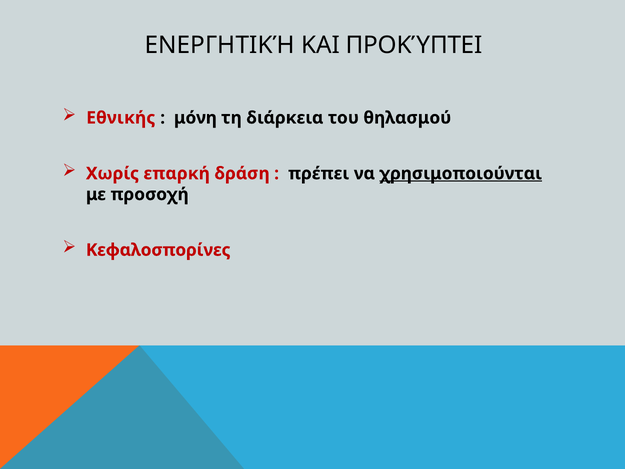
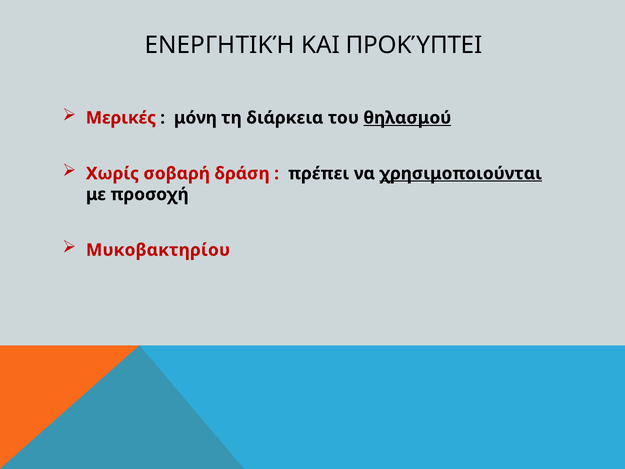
Εθνικής: Εθνικής -> Μερικές (121, 118)
θηλασμού underline: none -> present (407, 118)
επαρκή: επαρκή -> σοβαρή (177, 173)
Κεφαλοσπορίνες: Κεφαλοσπορίνες -> Μυκοβακτηρίου (158, 250)
